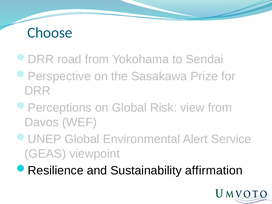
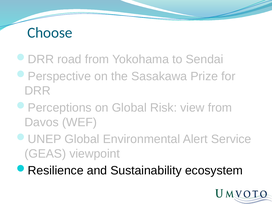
affirmation: affirmation -> ecosystem (214, 171)
